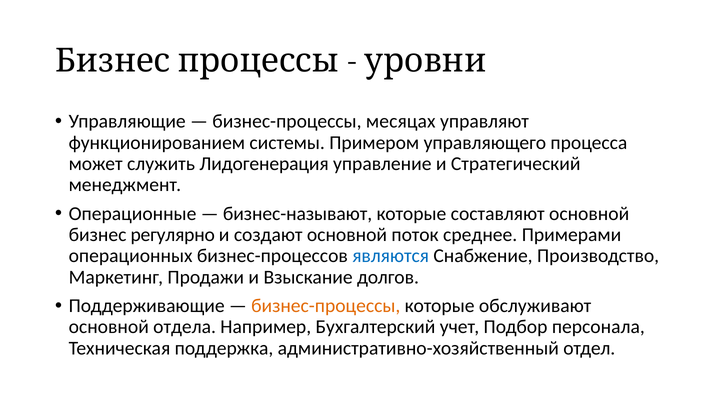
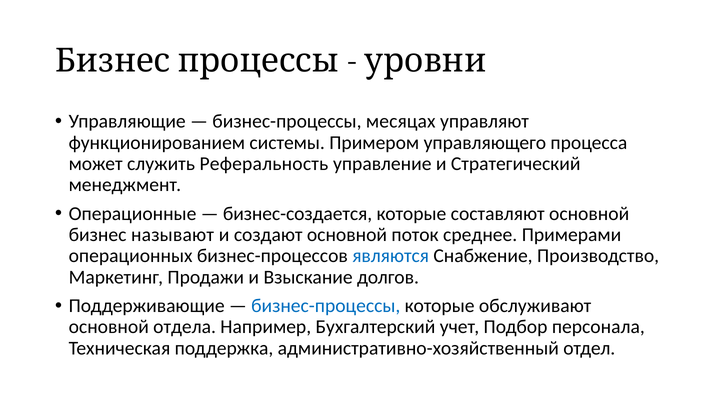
Лидогенерация: Лидогенерация -> Реферальность (264, 164)
бизнес-называют: бизнес-называют -> бизнес-создается (298, 213)
регулярно: регулярно -> называют (173, 235)
бизнес-процессы colour: orange -> blue (326, 306)
